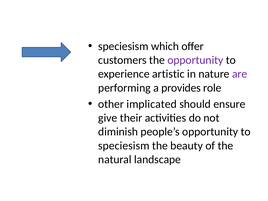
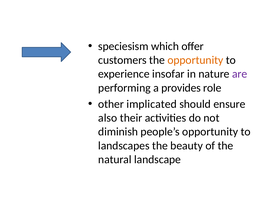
opportunity colour: purple -> orange (195, 60)
artistic: artistic -> insofar (168, 74)
give: give -> also (108, 118)
speciesism: speciesism -> landscapes (124, 146)
